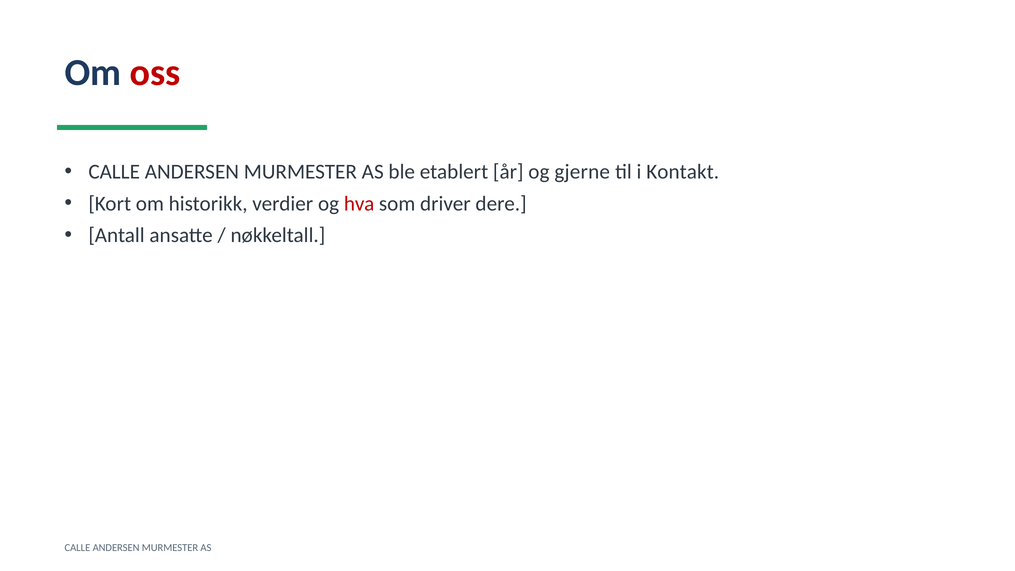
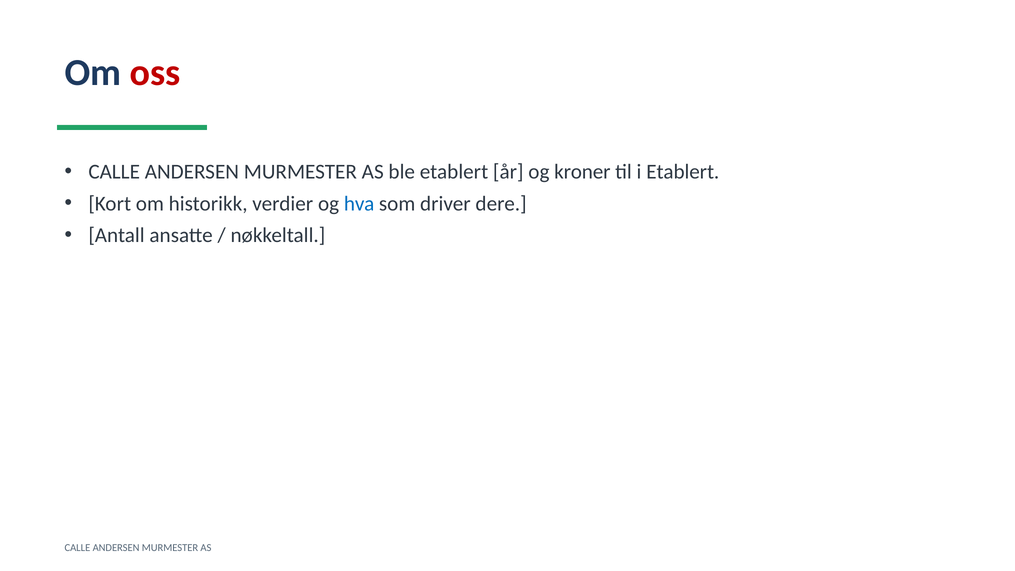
gjerne: gjerne -> kroner (582, 172)
i Kontakt: Kontakt -> Etablert (683, 172)
hva colour: red -> blue (359, 204)
